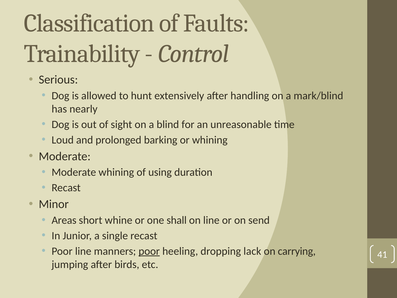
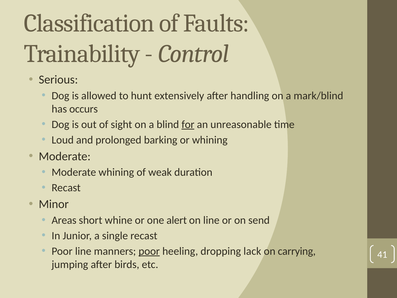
nearly: nearly -> occurs (84, 109)
for underline: none -> present (188, 124)
using: using -> weak (160, 172)
shall: shall -> alert (177, 220)
